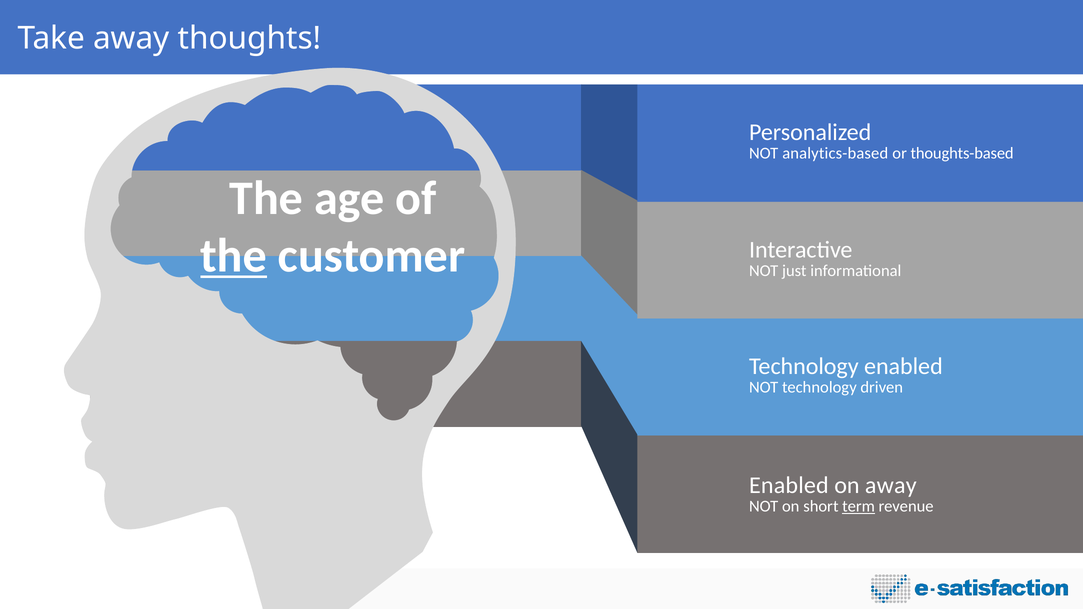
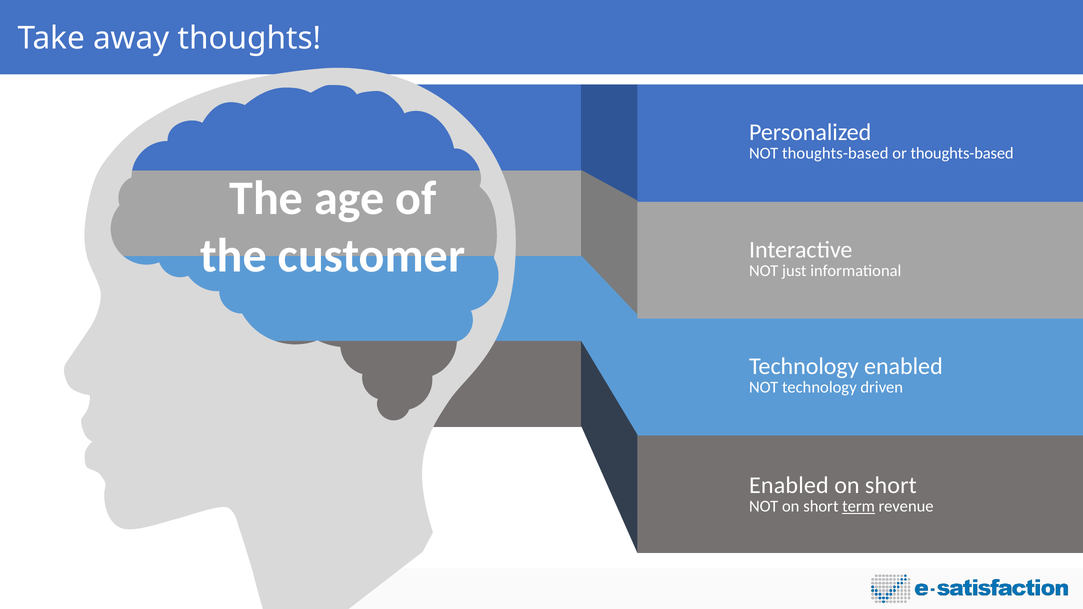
NOT analytics-based: analytics-based -> thoughts-based (835, 153)
the underline: present -> none (234, 256)
away: away -> short (891, 486)
